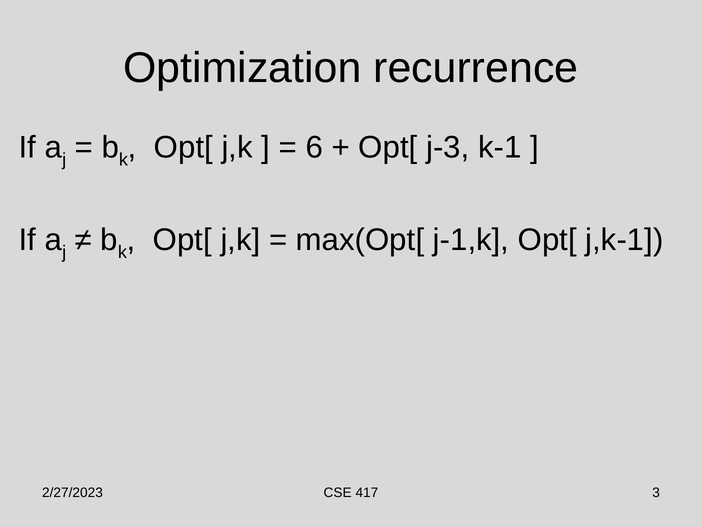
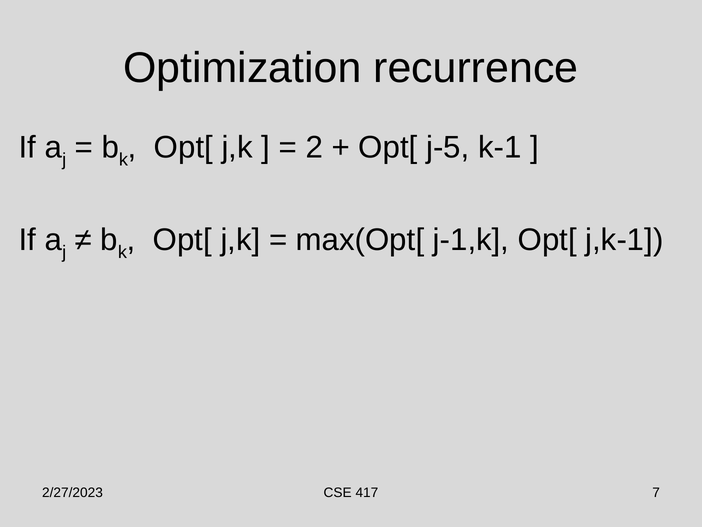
6: 6 -> 2 (314, 147)
j-3: j-3 -> j-5 (448, 147)
3: 3 -> 7 (656, 492)
